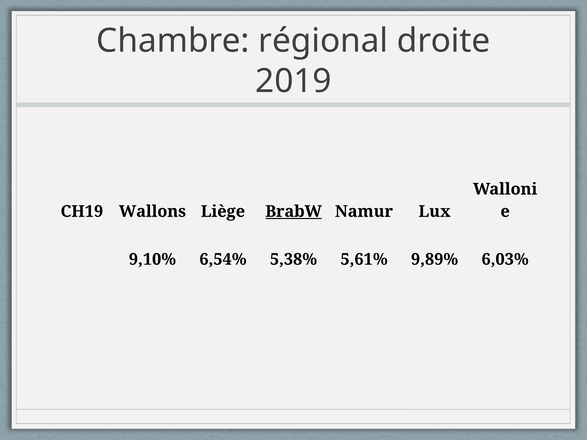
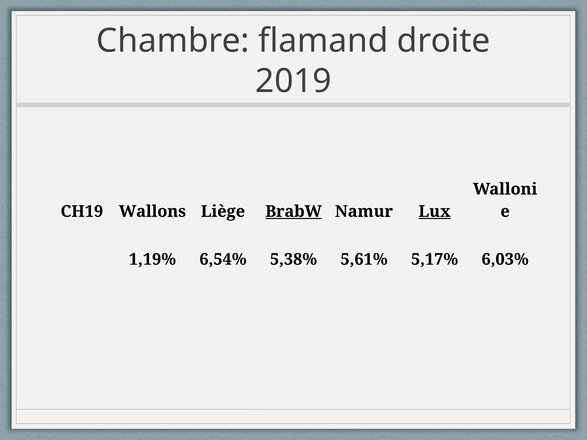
régional: régional -> flamand (323, 41)
Lux underline: none -> present (435, 212)
9,10%: 9,10% -> 1,19% (152, 260)
9,89%: 9,89% -> 5,17% (435, 260)
